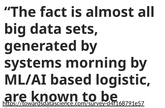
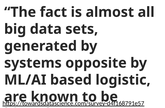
morning: morning -> opposite (96, 63)
